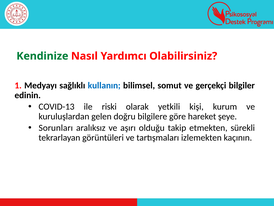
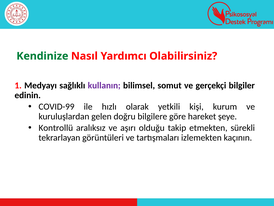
kullanın colour: blue -> purple (104, 85)
COVID-13: COVID-13 -> COVID-99 (57, 106)
riski: riski -> hızlı (109, 106)
Sorunları: Sorunları -> Kontrollü (56, 128)
